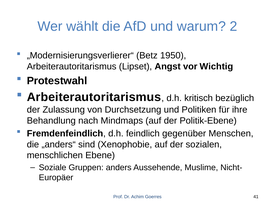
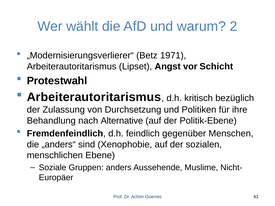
1950: 1950 -> 1971 (173, 56)
Wichtig: Wichtig -> Schicht (216, 67)
Mindmaps: Mindmaps -> Alternative (122, 121)
